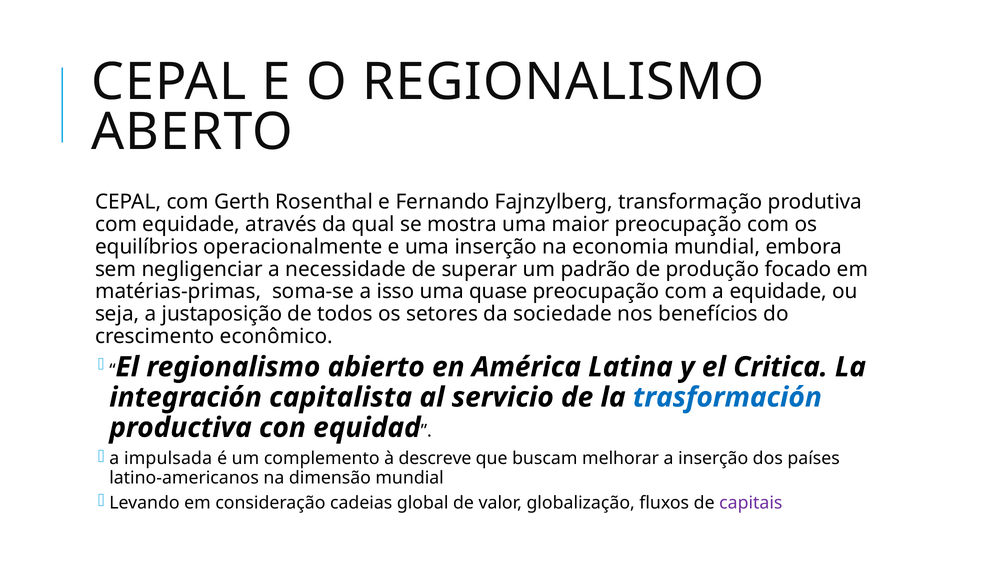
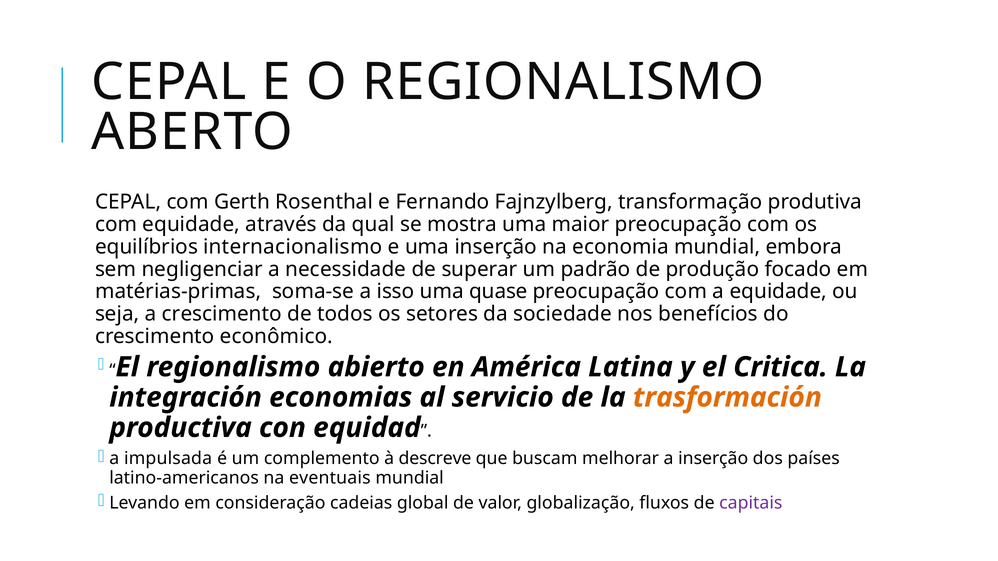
operacionalmente: operacionalmente -> internacionalismo (293, 247)
a justaposição: justaposição -> crescimento (222, 314)
capitalista: capitalista -> economias (341, 398)
trasformación colour: blue -> orange (727, 398)
dimensão: dimensão -> eventuais (330, 478)
